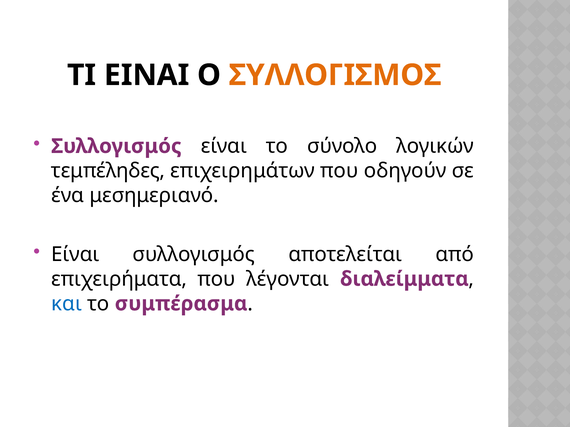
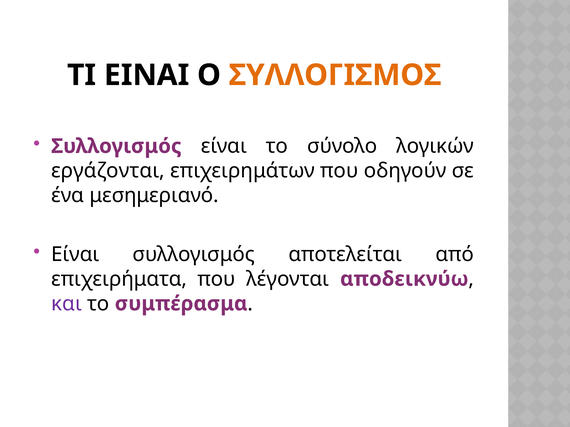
τεμπέληδες: τεμπέληδες -> εργάζονται (108, 171)
διαλείμματα: διαλείμματα -> αποδεικνύω (404, 279)
και colour: blue -> purple (67, 304)
